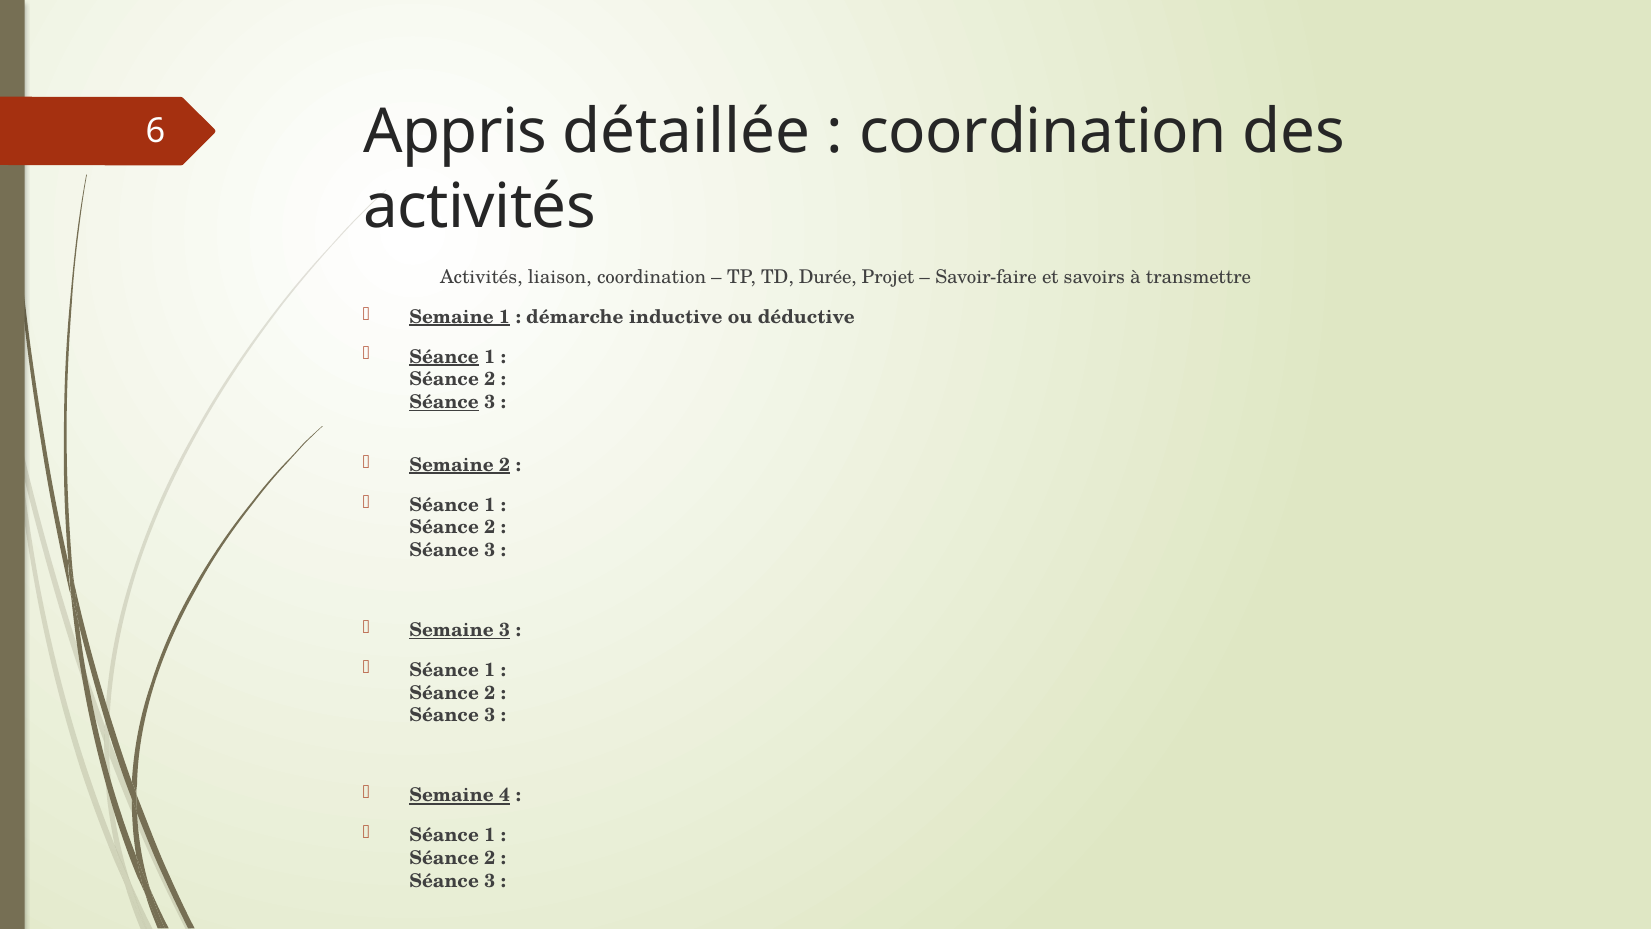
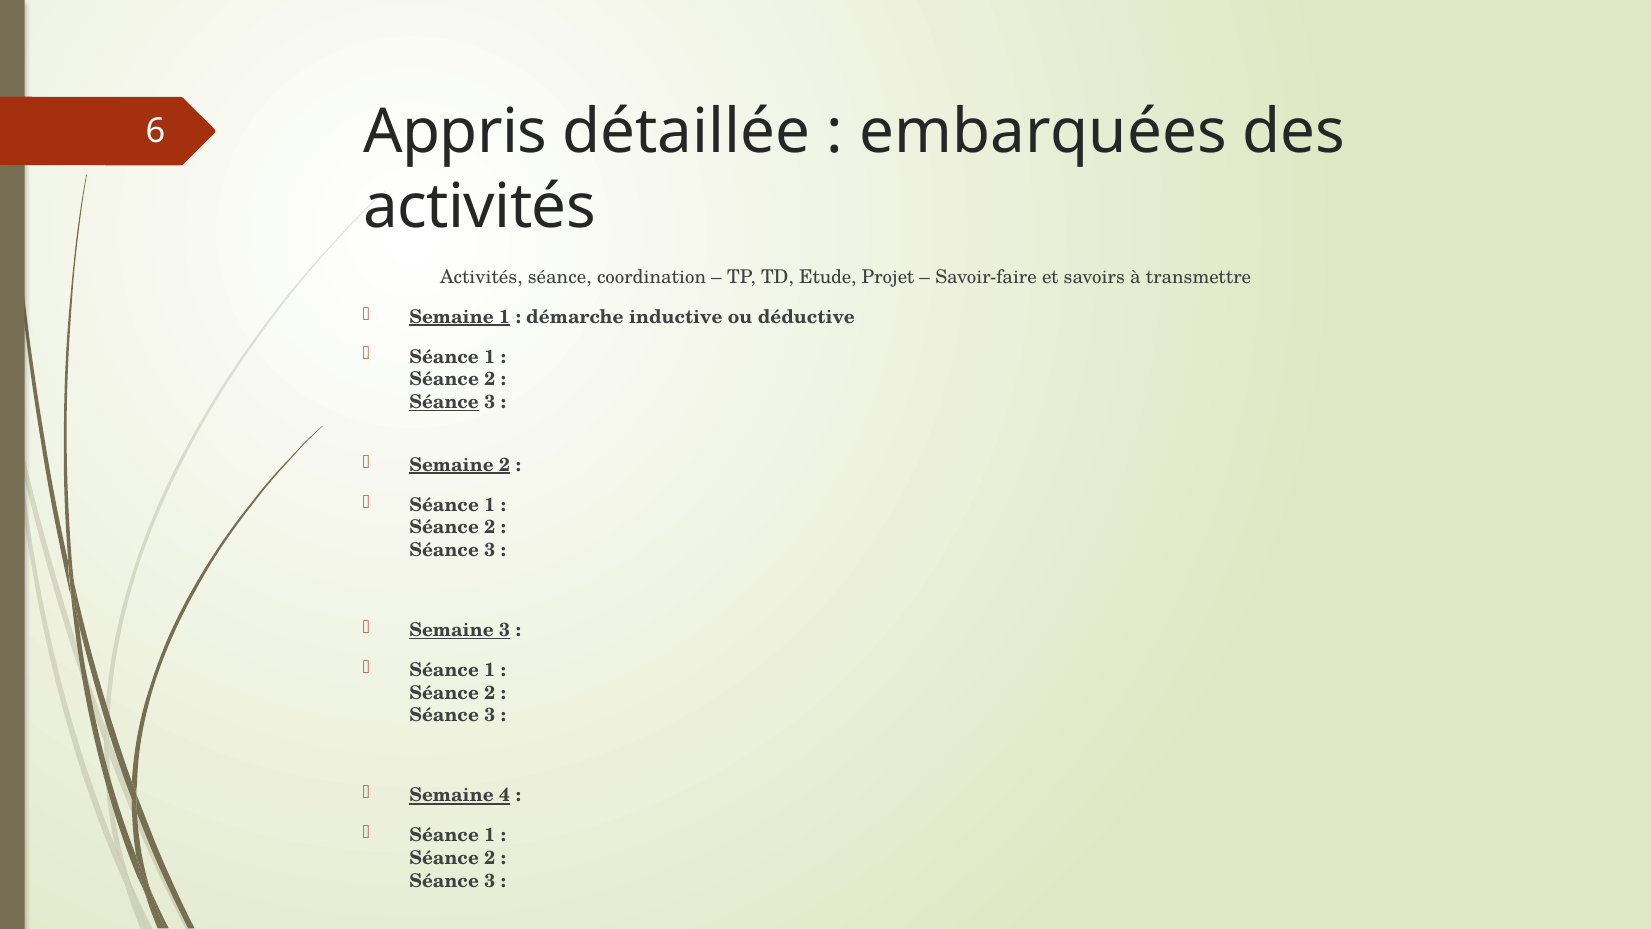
coordination: coordination -> embarquées (1043, 132)
Activités liaison: liaison -> séance (560, 277)
Durée: Durée -> Etude (828, 277)
Séance underline: present -> none (444, 357)
